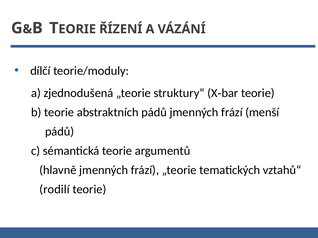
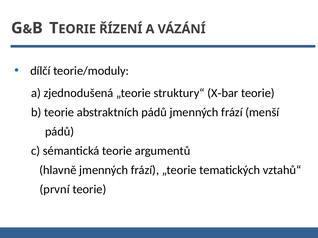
rodilí: rodilí -> první (55, 190)
